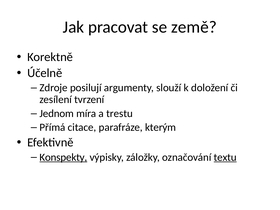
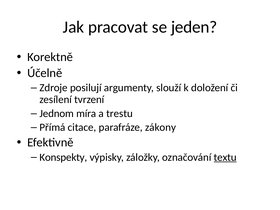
země: země -> jeden (194, 27)
kterým: kterým -> zákony (161, 127)
Konspekty underline: present -> none (63, 157)
